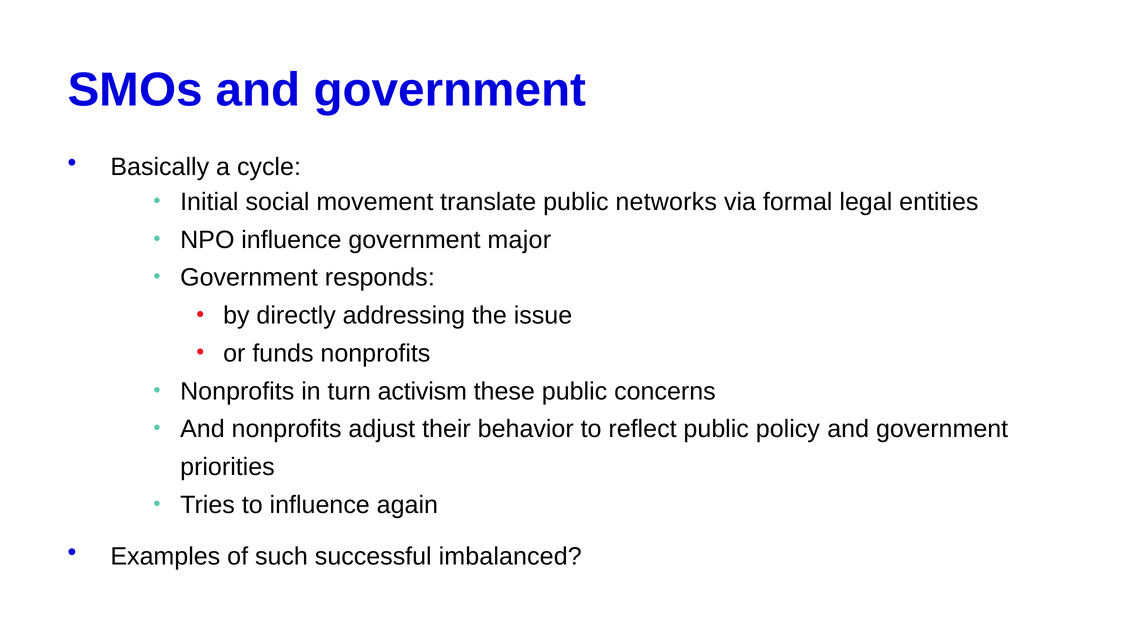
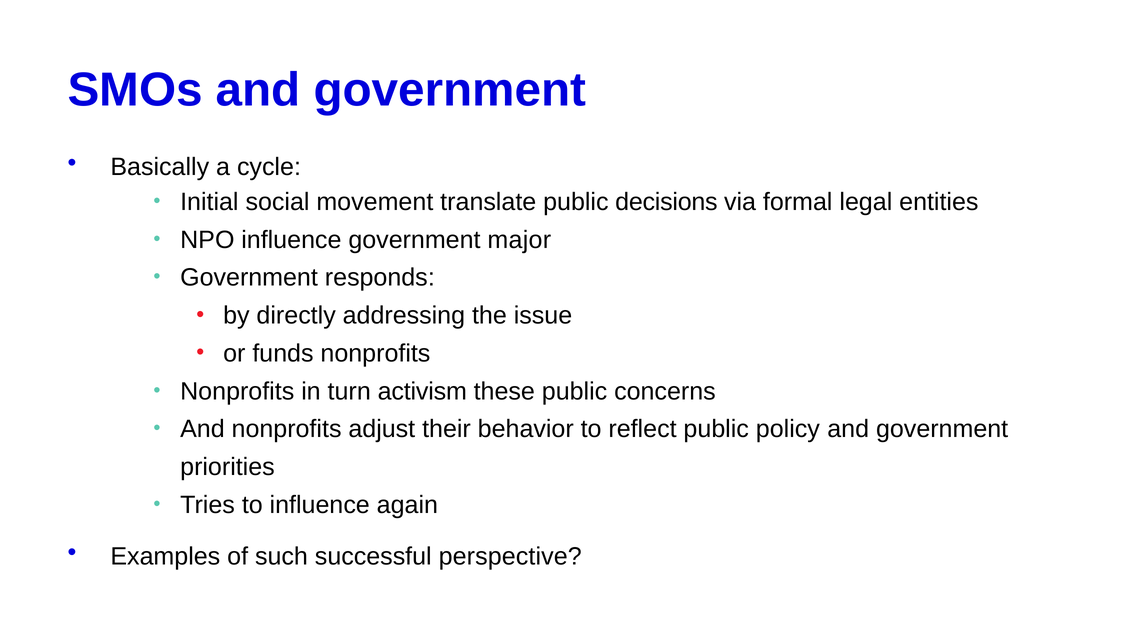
networks: networks -> decisions (666, 202)
imbalanced: imbalanced -> perspective (510, 556)
